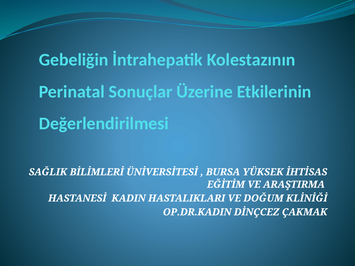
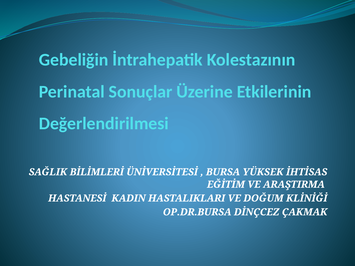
OP.DR.KADIN: OP.DR.KADIN -> OP.DR.BURSA (197, 212)
